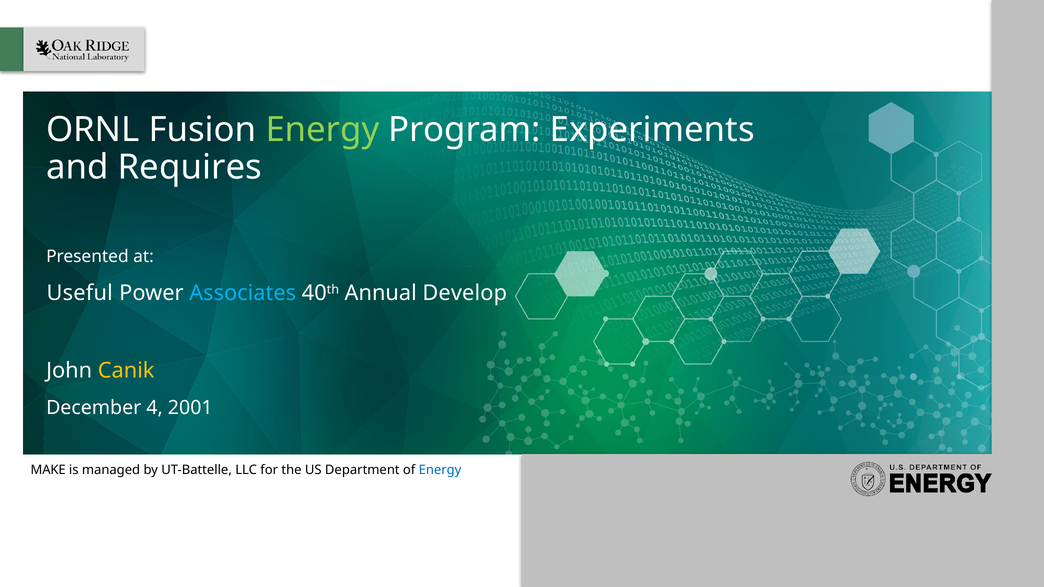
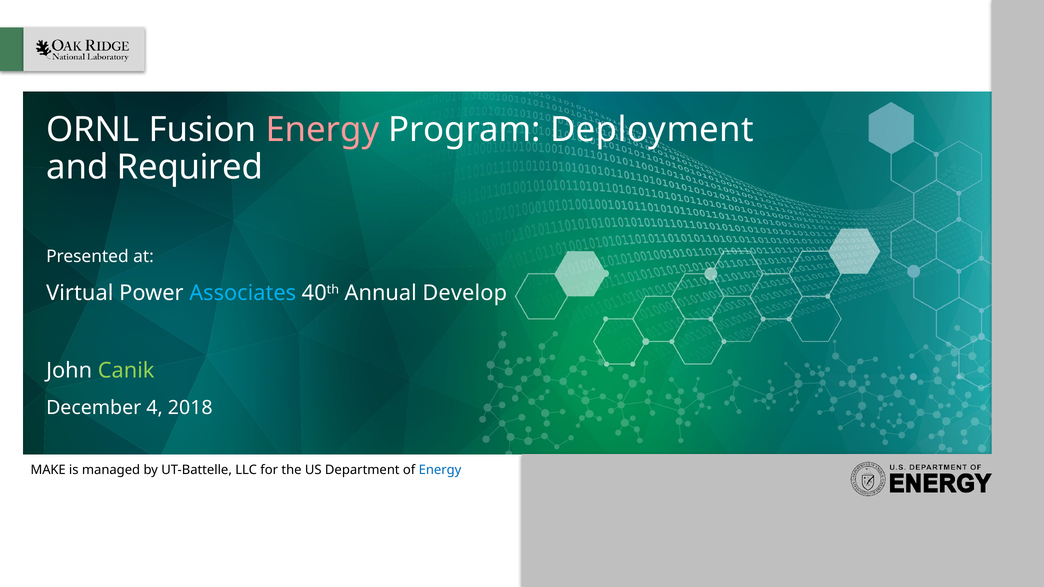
Energy colour: light green -> pink (322, 130)
Experiments: Experiments -> Deployment (652, 130)
Requires: Requires -> Required (190, 167)
Useful: Useful -> Virtual (80, 293)
Canik colour: yellow -> light green (126, 371)
2001: 2001 -> 2018 (190, 408)
